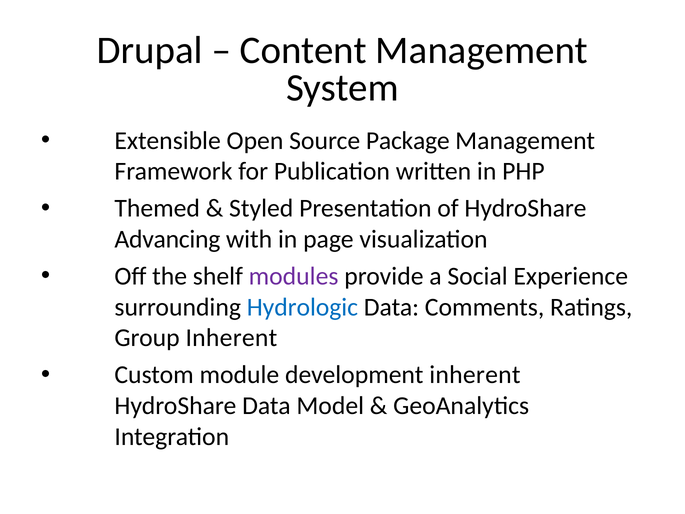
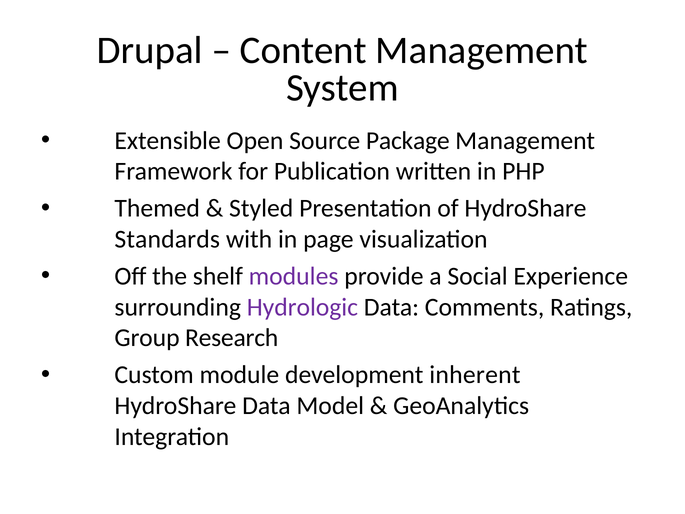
Advancing: Advancing -> Standards (167, 239)
Hydrologic colour: blue -> purple (302, 307)
Group Inherent: Inherent -> Research (232, 338)
